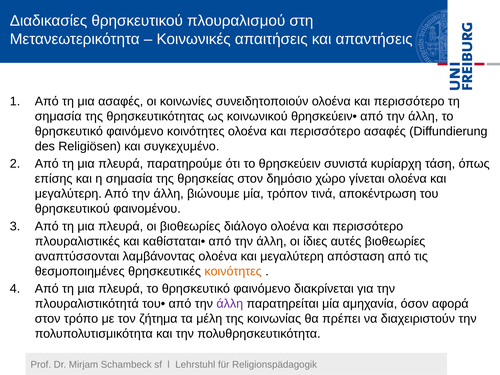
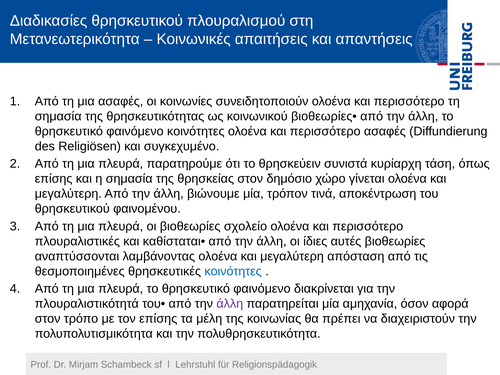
θρησκεύειν•: θρησκεύειν• -> βιοθεωρίες• (324, 116)
διάλογο: διάλογο -> σχολείο (245, 226)
κοινότητες colour: orange -> blue (233, 271)
τον ζήτημα: ζήτημα -> επίσης (158, 319)
